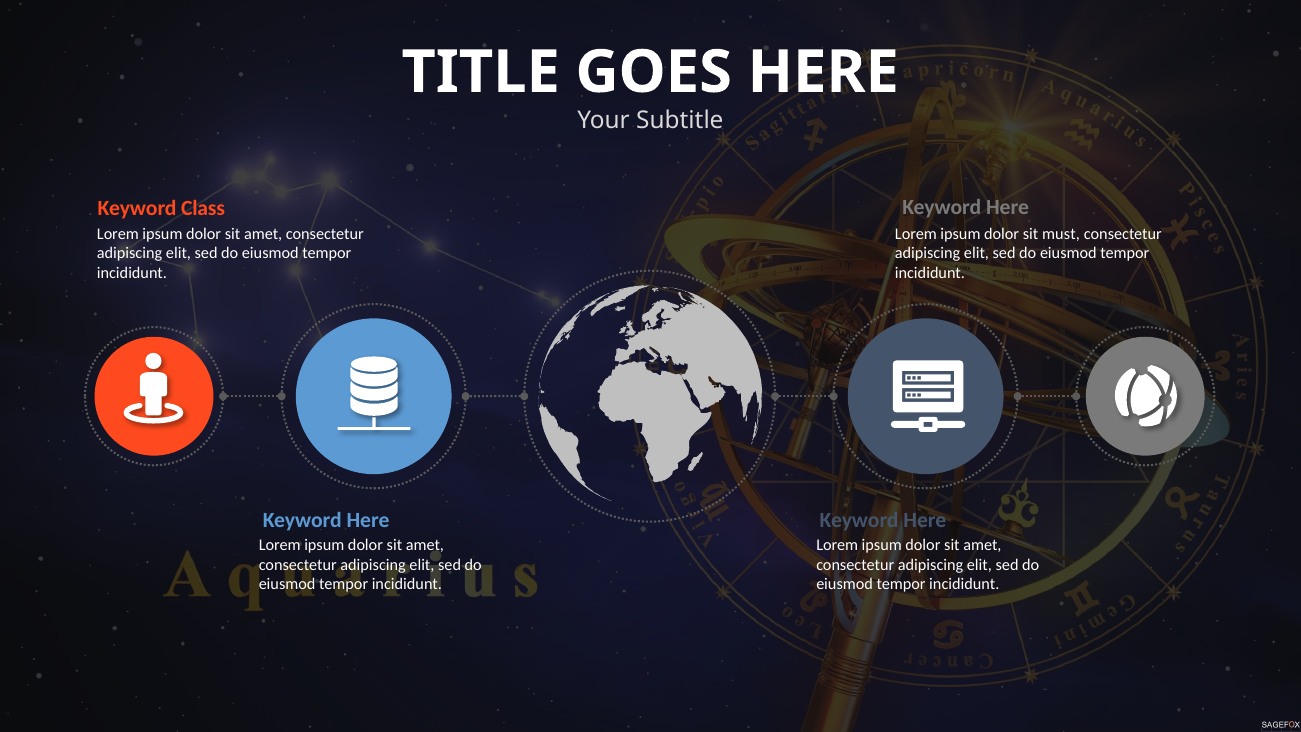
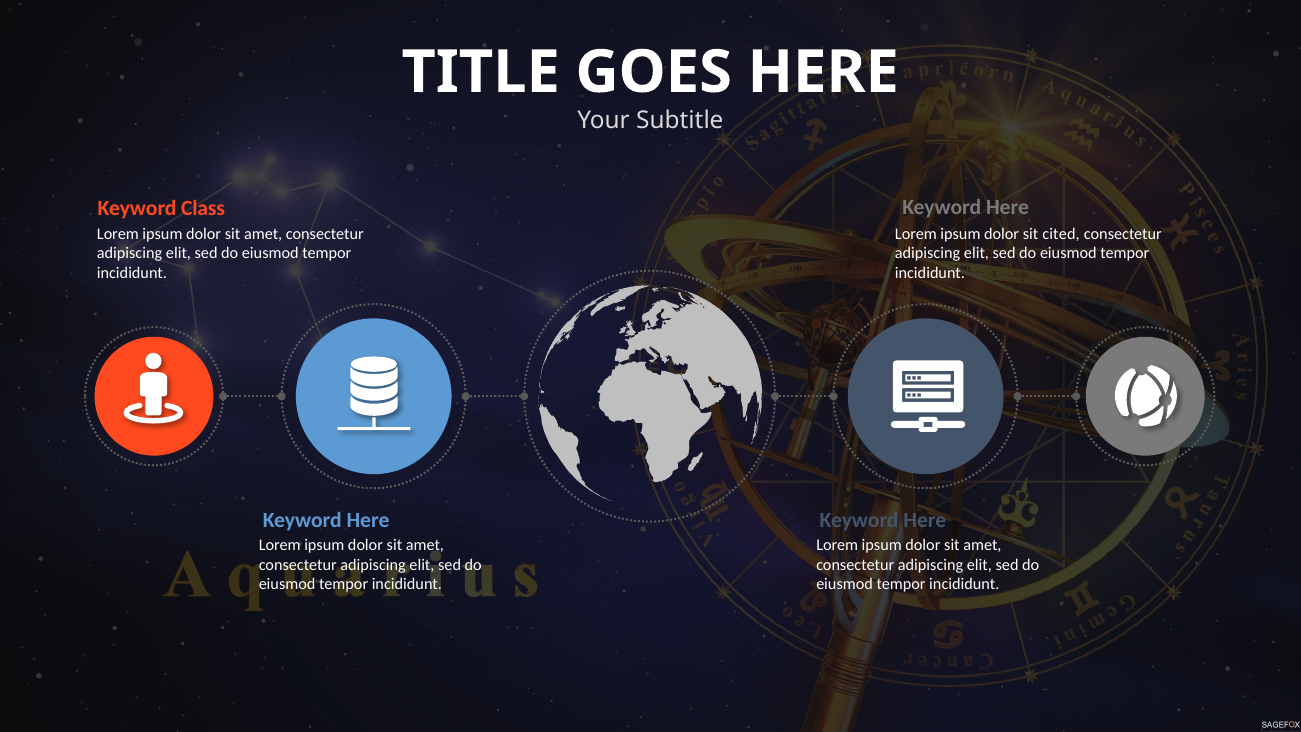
must: must -> cited (1061, 234)
